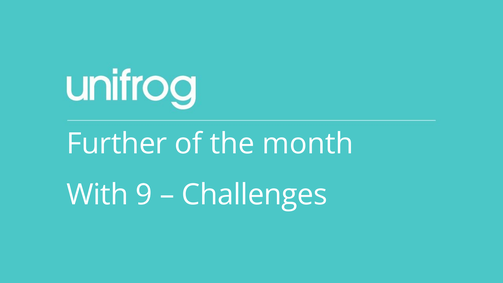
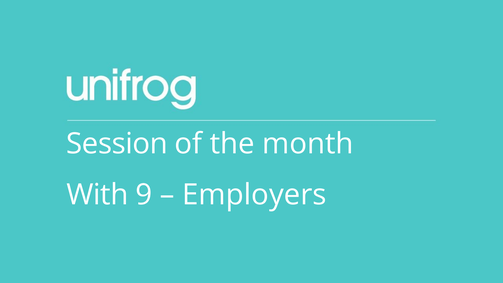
Further: Further -> Session (117, 144)
Challenges: Challenges -> Employers (254, 195)
